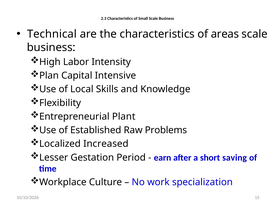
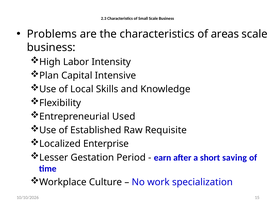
Technical: Technical -> Problems (52, 34)
Plant: Plant -> Used (124, 117)
Problems: Problems -> Requisite (166, 130)
Increased: Increased -> Enterprise (106, 144)
